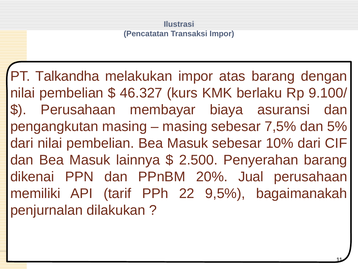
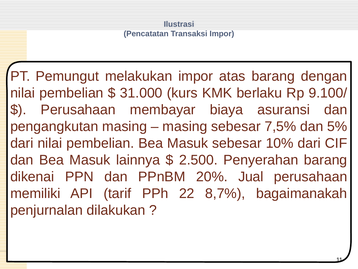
Talkandha: Talkandha -> Pemungut (67, 76)
46.327: 46.327 -> 31.000 (141, 93)
9,5%: 9,5% -> 8,7% (225, 193)
